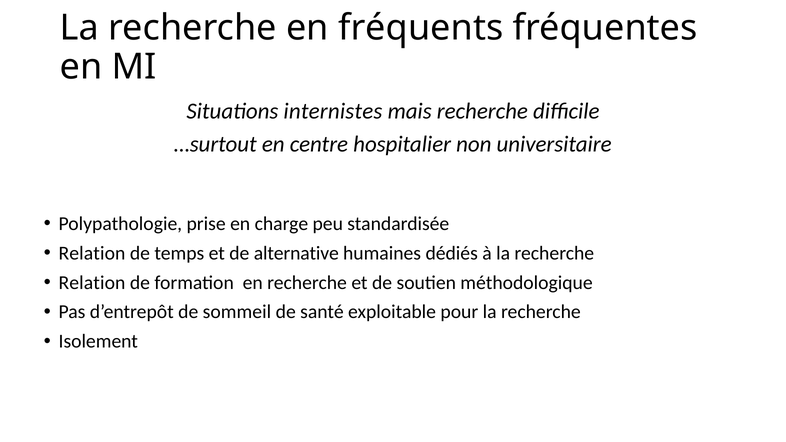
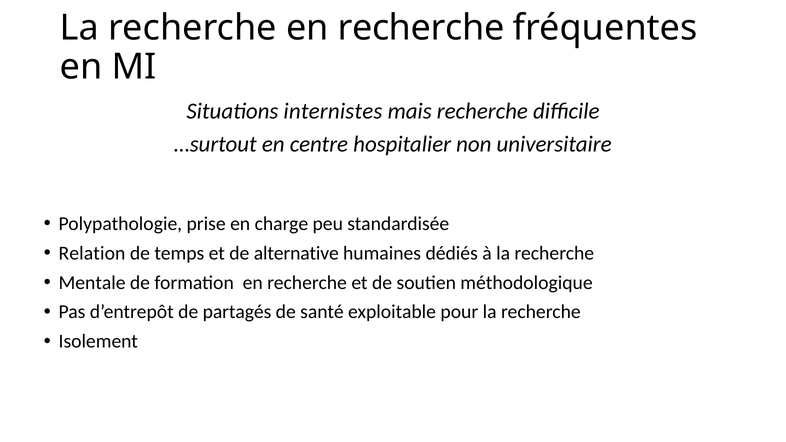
recherche en fréquents: fréquents -> recherche (421, 28)
Relation: Relation -> Mentale (92, 283)
sommeil: sommeil -> partagés (237, 312)
